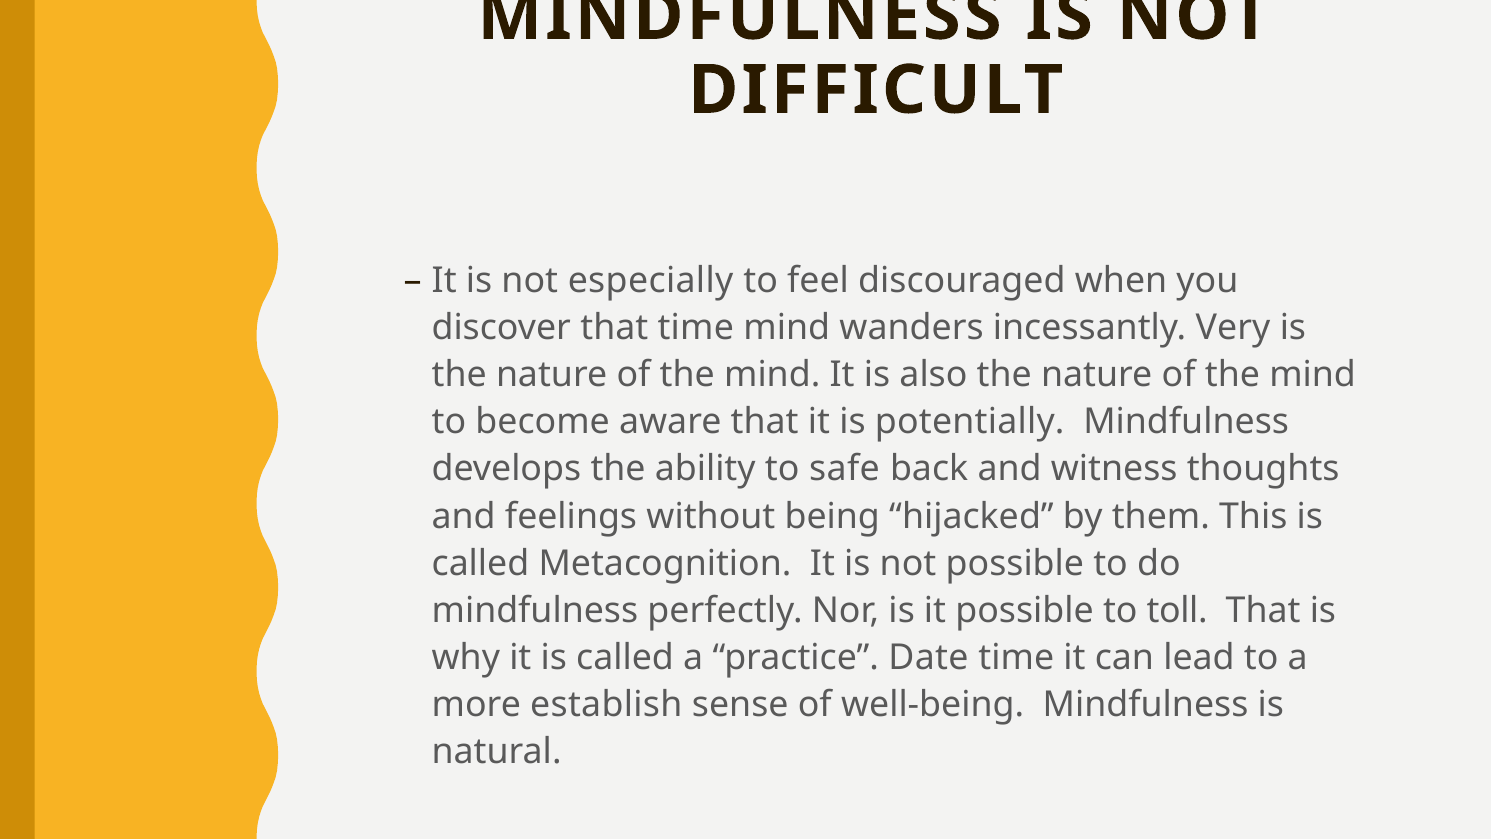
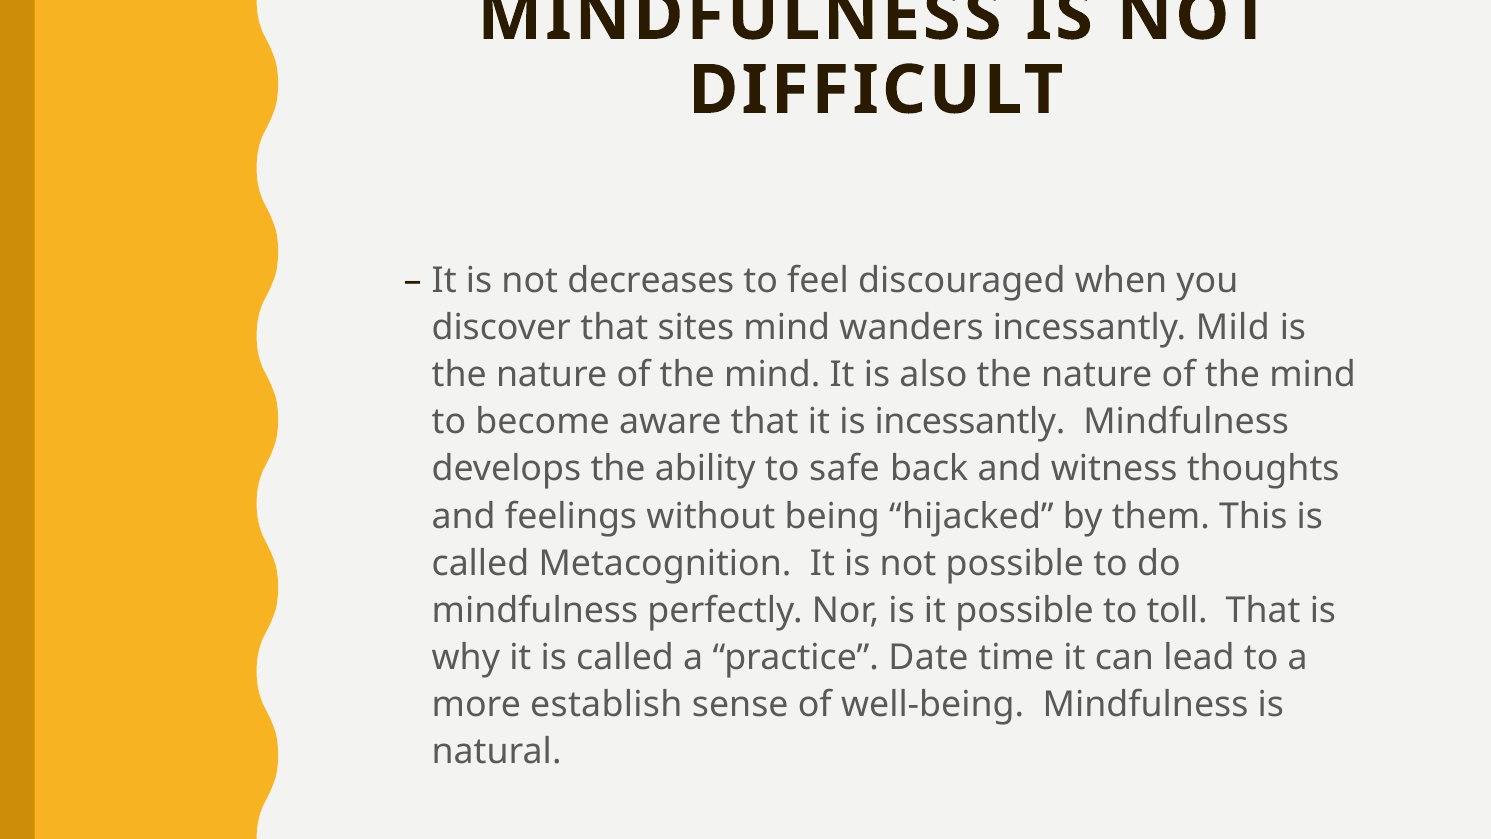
especially: especially -> decreases (651, 281)
that time: time -> sites (696, 328)
Very: Very -> Mild (1233, 328)
is potentially: potentially -> incessantly (970, 422)
